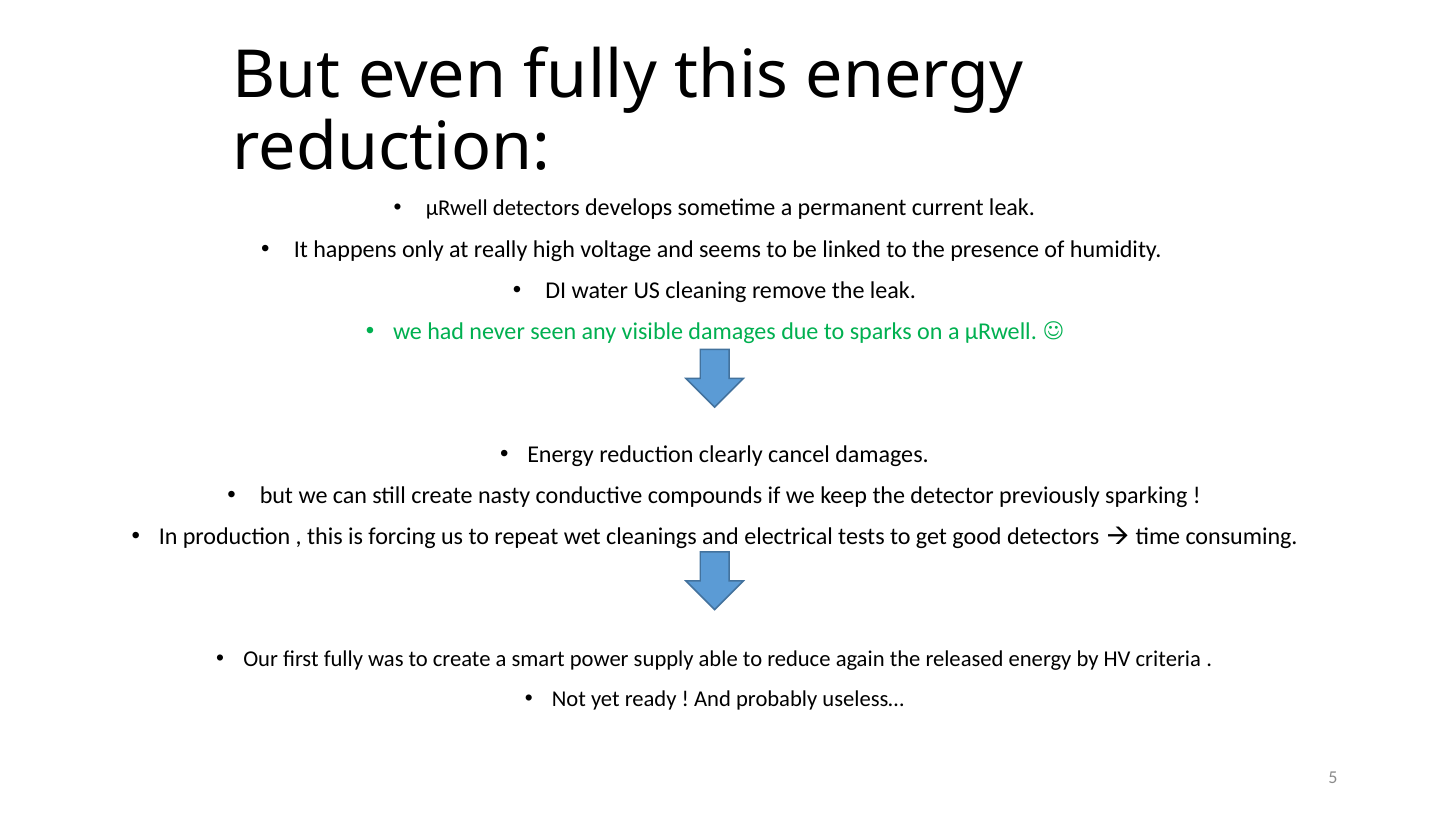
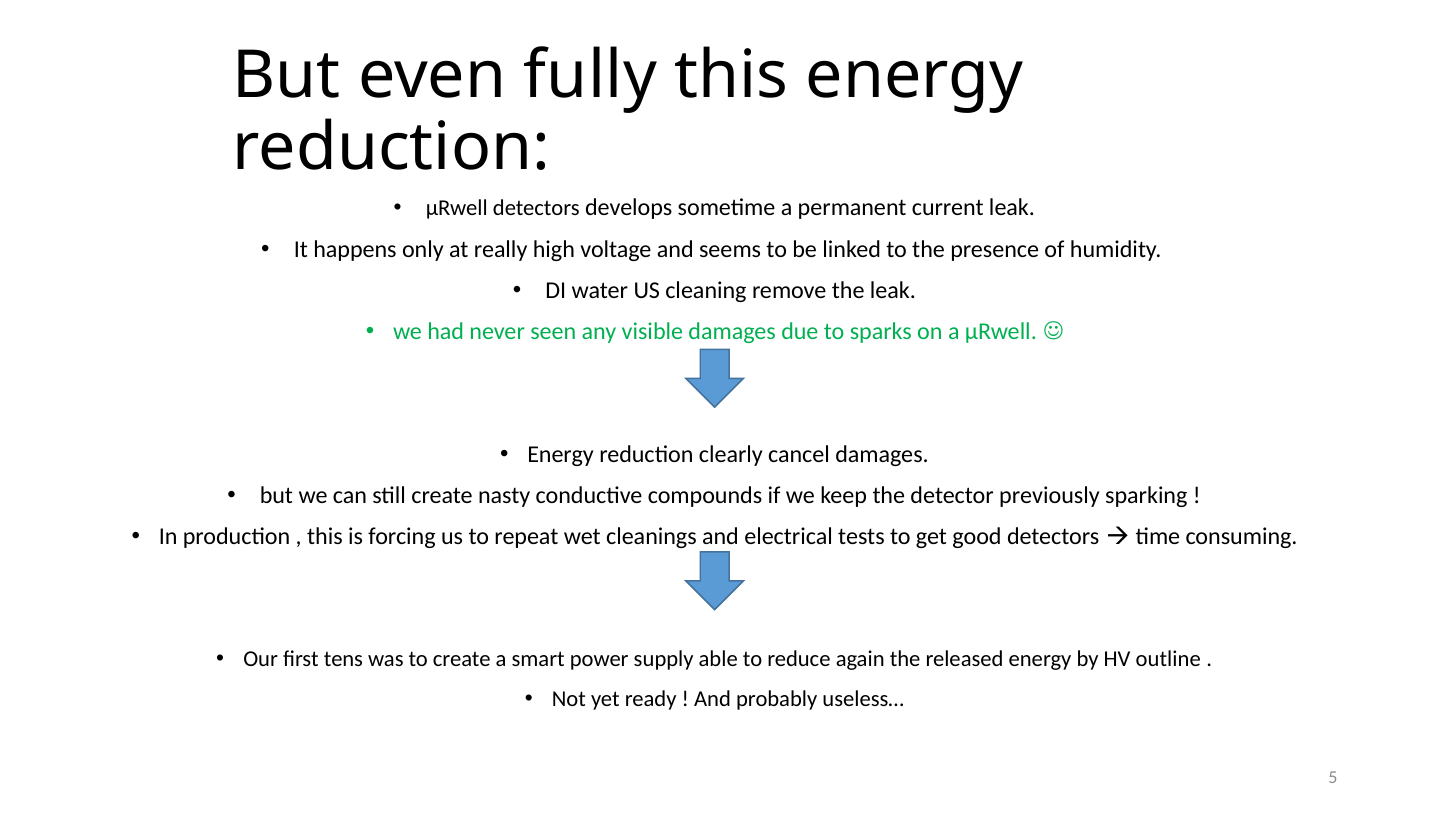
first fully: fully -> tens (343, 660)
criteria: criteria -> outline (1168, 660)
